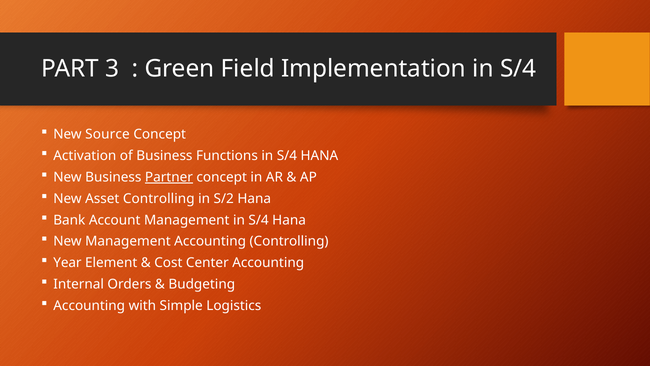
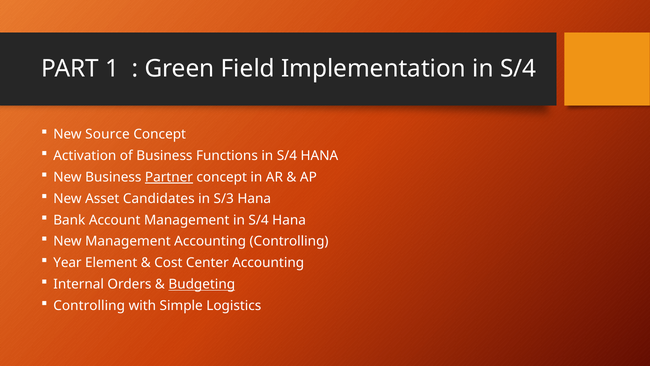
3: 3 -> 1 (112, 69)
Asset Controlling: Controlling -> Candidates (159, 198)
S/2: S/2 -> S/3 (224, 198)
Budgeting underline: none -> present (202, 284)
Accounting: Accounting -> Controlling (89, 305)
